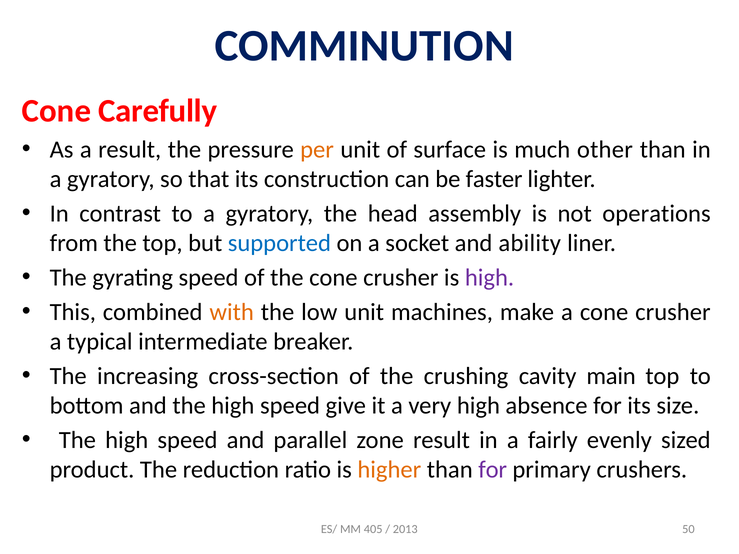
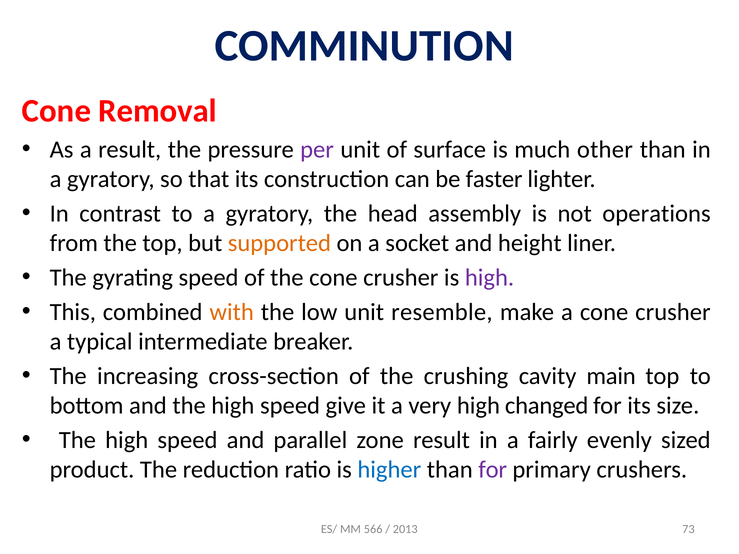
Carefully: Carefully -> Removal (158, 111)
per colour: orange -> purple (317, 150)
supported colour: blue -> orange (279, 243)
ability: ability -> height (530, 243)
machines: machines -> resemble (442, 312)
absence: absence -> changed (547, 406)
higher colour: orange -> blue (389, 470)
405: 405 -> 566 (373, 529)
50: 50 -> 73 (688, 529)
